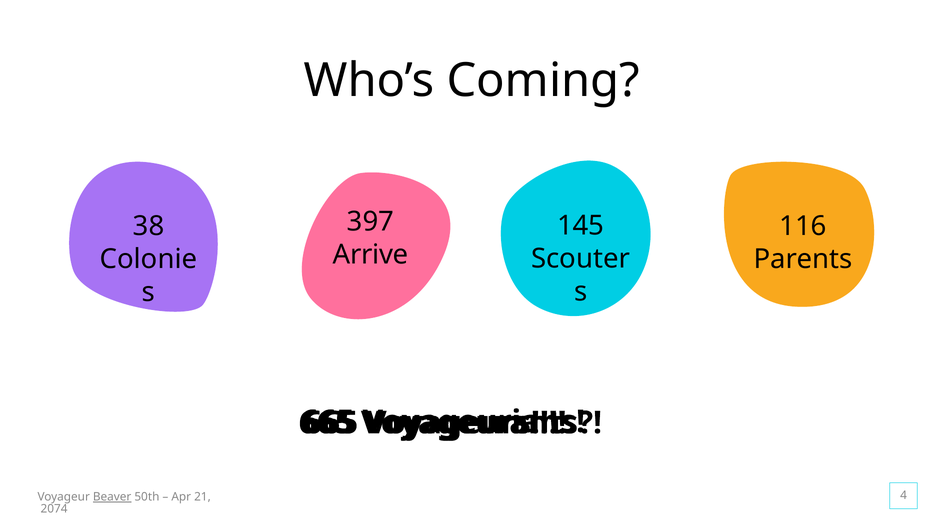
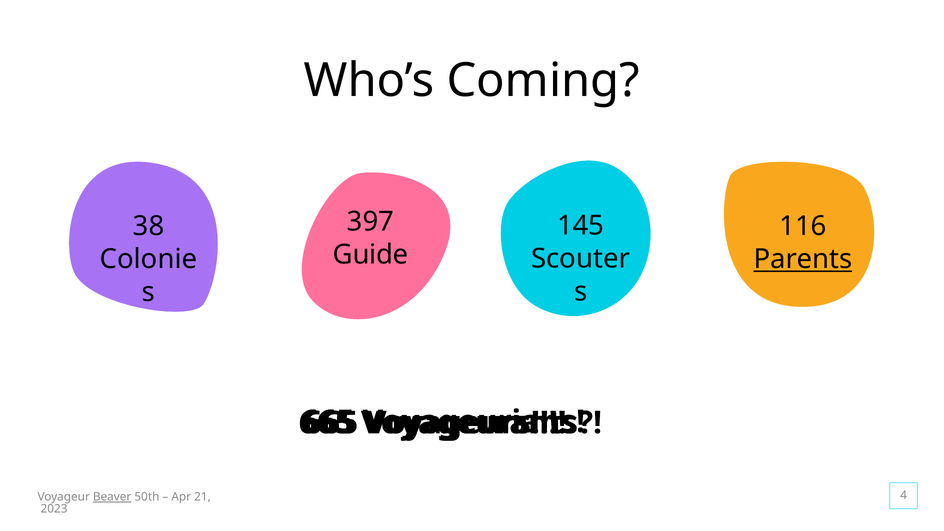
Arrive: Arrive -> Guide (371, 255)
Parents underline: none -> present (803, 259)
2074: 2074 -> 2023 (54, 509)
